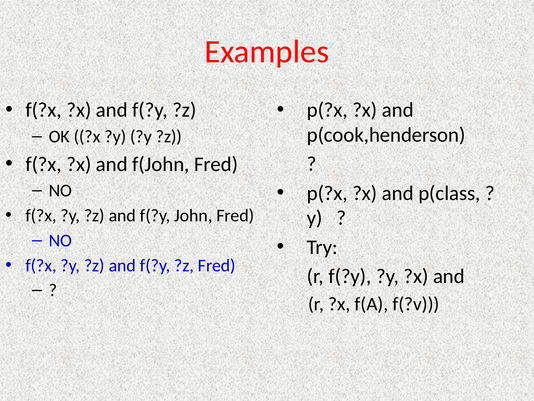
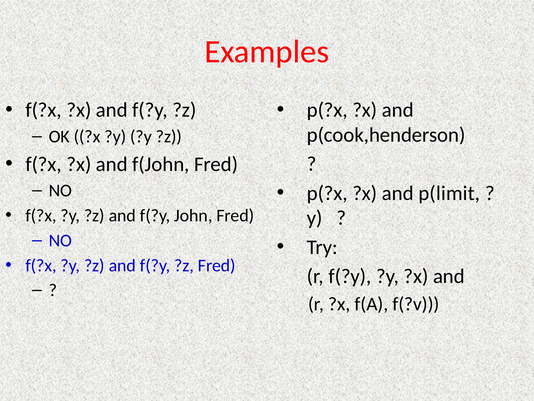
p(class: p(class -> p(limit (449, 193)
